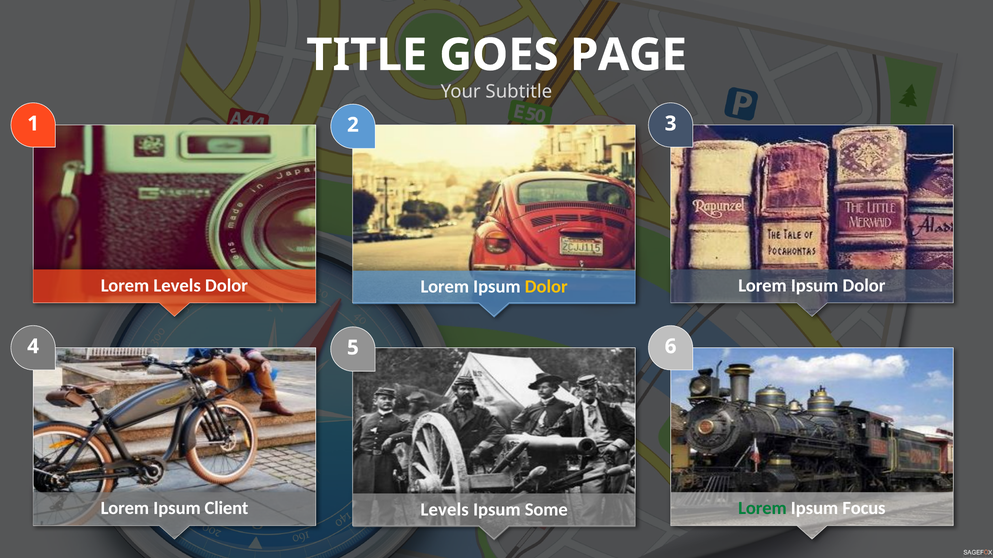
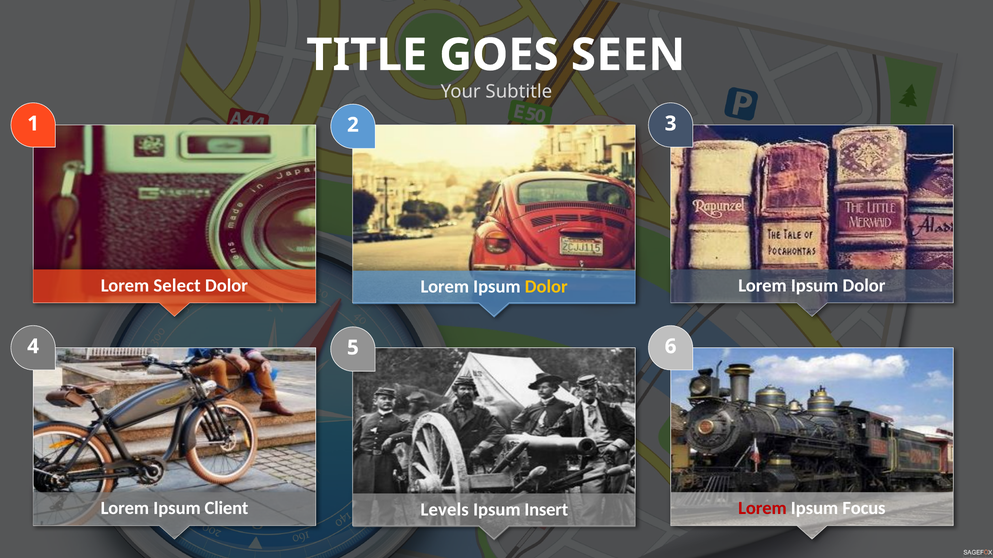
PAGE: PAGE -> SEEN (628, 55)
Lorem Levels: Levels -> Select (177, 286)
Lorem colour: green -> red (762, 509)
Some: Some -> Insert (546, 510)
